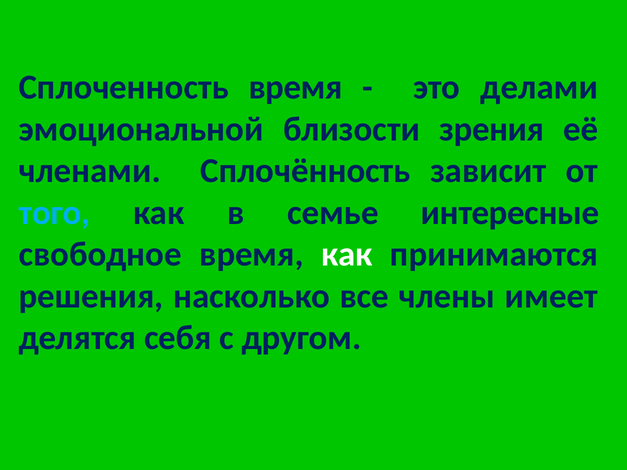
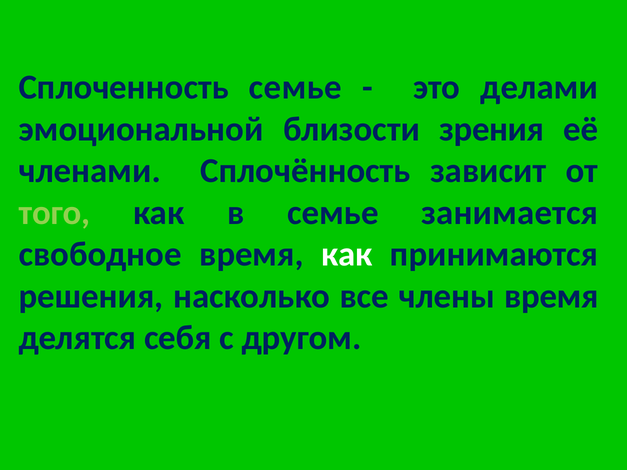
Сплоченность время: время -> семье (295, 87)
того colour: light blue -> light green (54, 213)
интересные: интересные -> занимается (510, 213)
члены имеет: имеет -> время (551, 296)
